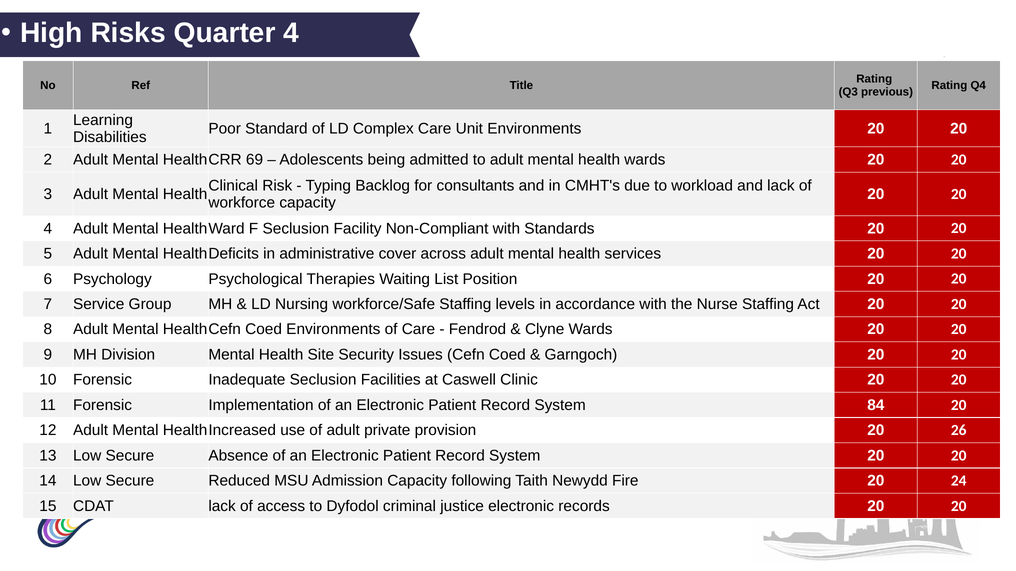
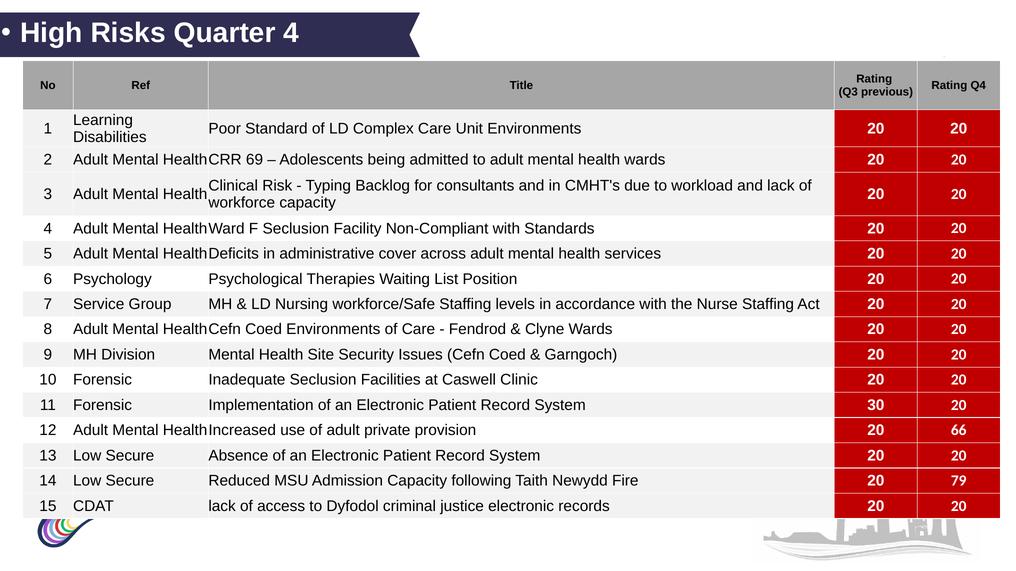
84: 84 -> 30 (876, 406)
26: 26 -> 66 (959, 431)
24: 24 -> 79 (959, 481)
